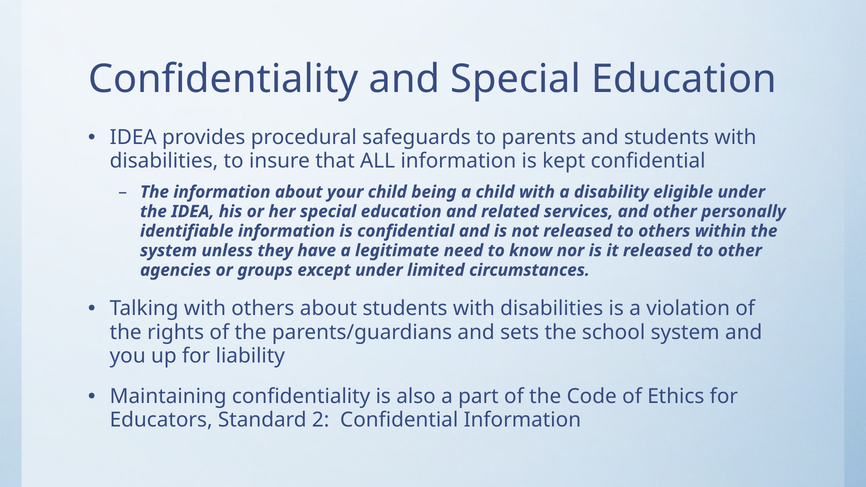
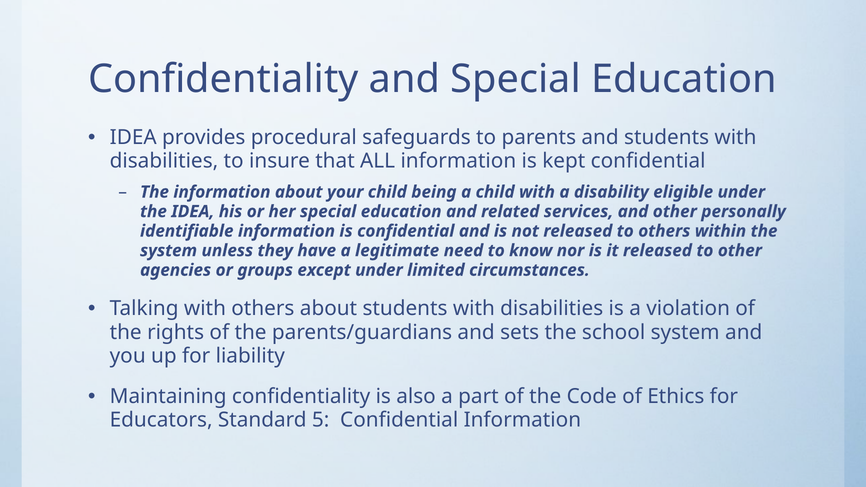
2: 2 -> 5 (321, 420)
